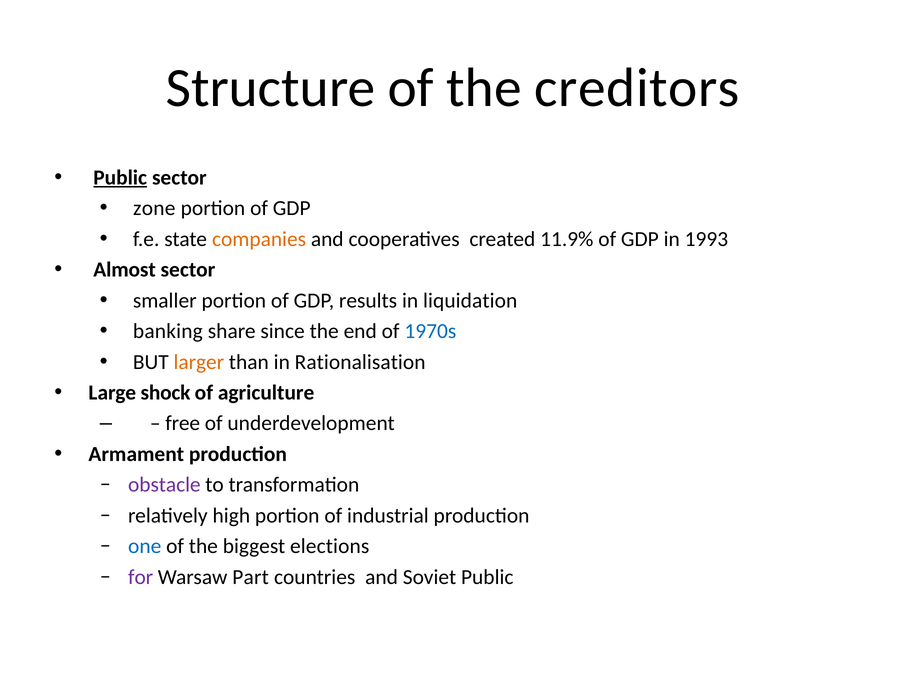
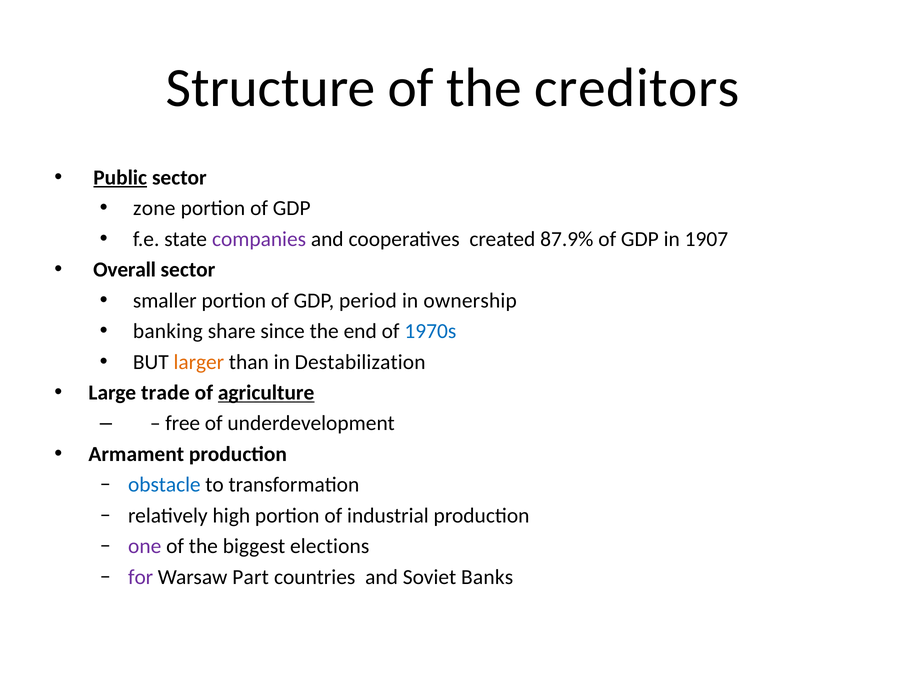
companies colour: orange -> purple (259, 239)
11.9%: 11.9% -> 87.9% (567, 239)
1993: 1993 -> 1907 (706, 239)
Almost: Almost -> Overall (125, 270)
results: results -> period (368, 301)
liquidation: liquidation -> ownership (470, 301)
Rationalisation: Rationalisation -> Destabilization (360, 362)
shock: shock -> trade (165, 393)
agriculture underline: none -> present (266, 393)
obstacle colour: purple -> blue (164, 485)
one colour: blue -> purple (145, 547)
Soviet Public: Public -> Banks (487, 577)
